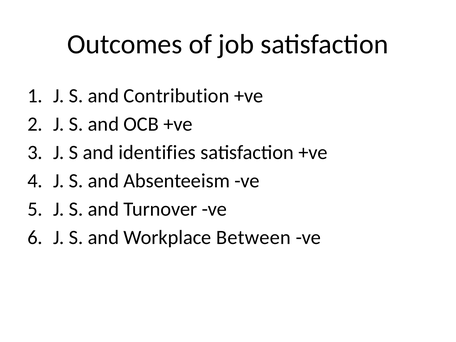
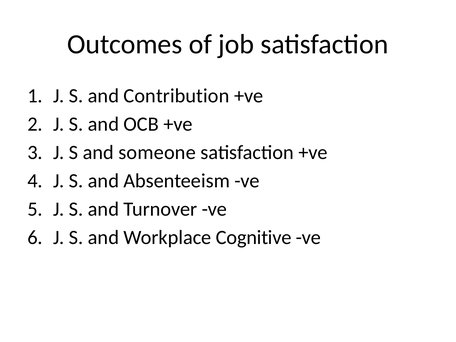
identifies: identifies -> someone (157, 152)
Between: Between -> Cognitive (254, 238)
